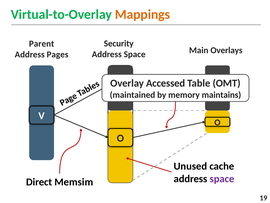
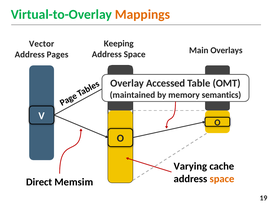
Security: Security -> Keeping (119, 43)
Parent: Parent -> Vector (42, 44)
maintains: maintains -> semantics (221, 95)
Unused: Unused -> Varying (190, 166)
space colour: purple -> orange (222, 178)
